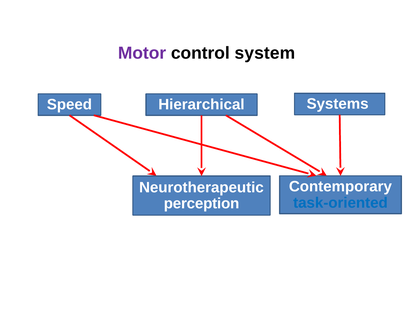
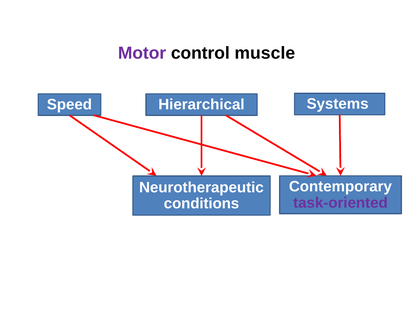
system: system -> muscle (265, 53)
task-oriented colour: blue -> purple (340, 203)
perception: perception -> conditions (202, 203)
